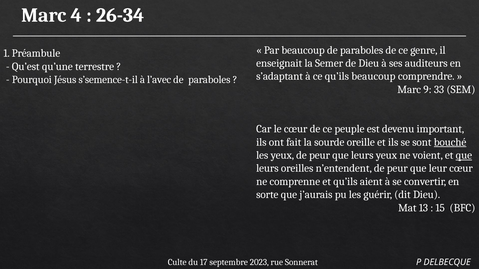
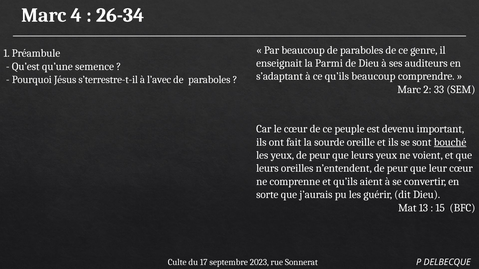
Semer: Semer -> Parmi (329, 63)
terrestre: terrestre -> semence (95, 67)
s’semence-t-il: s’semence-t-il -> s’terrestre-t-il (108, 80)
9: 9 -> 2 (427, 90)
que underline: present -> none (464, 155)
